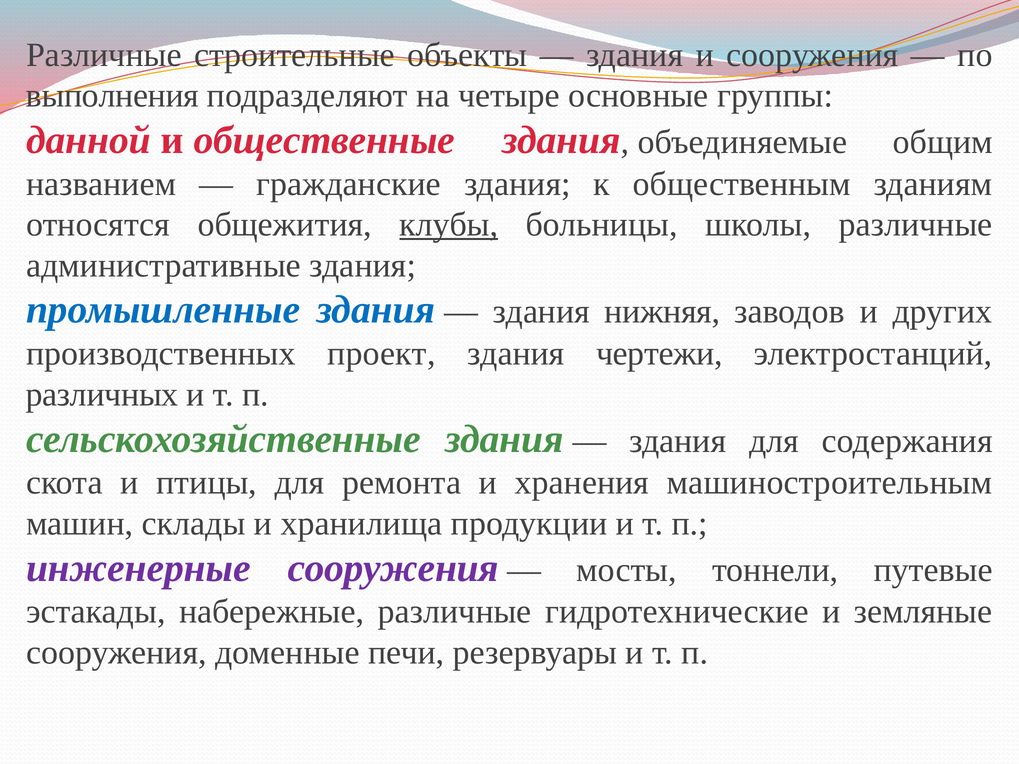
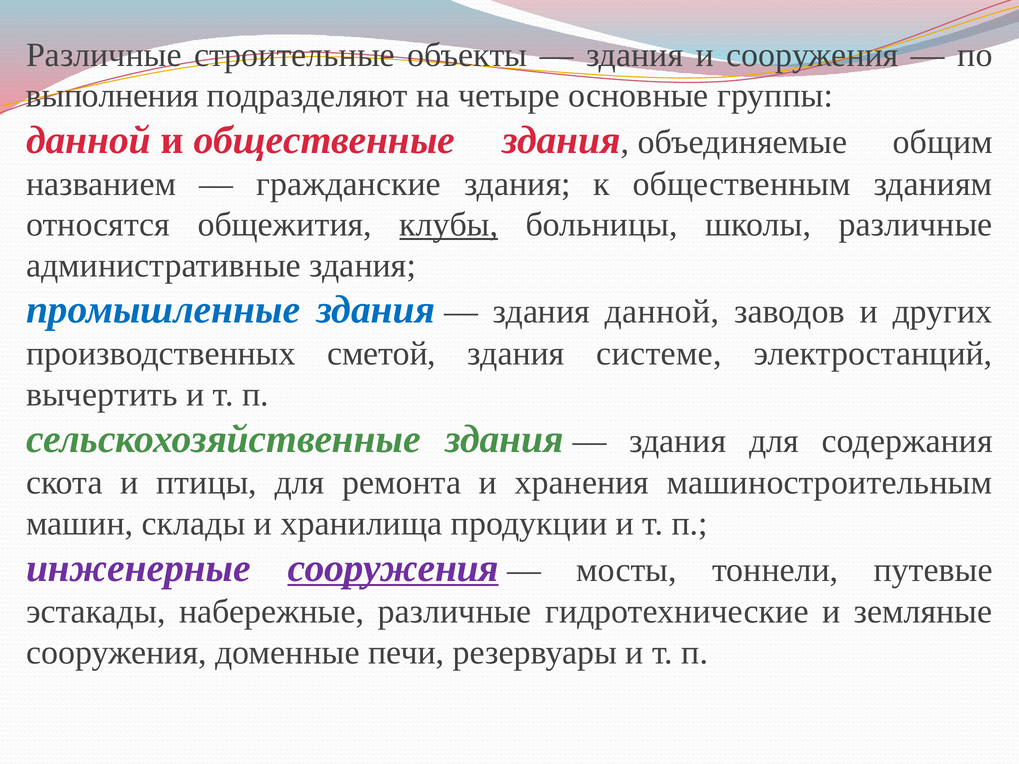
здания нижняя: нижняя -> данной (662, 312)
проект: проект -> сметой (382, 354)
чертежи: чертежи -> системе (659, 354)
различных: различных -> вычертить (102, 395)
сооружения underline: none -> present (393, 568)
